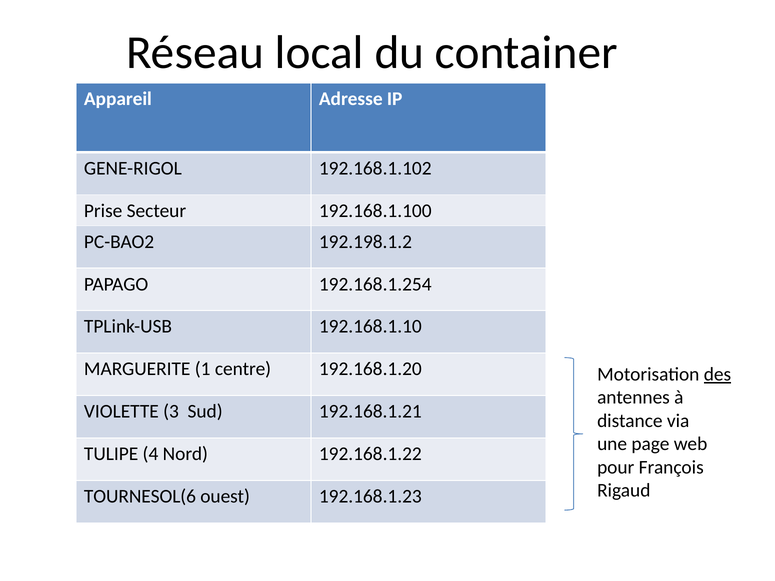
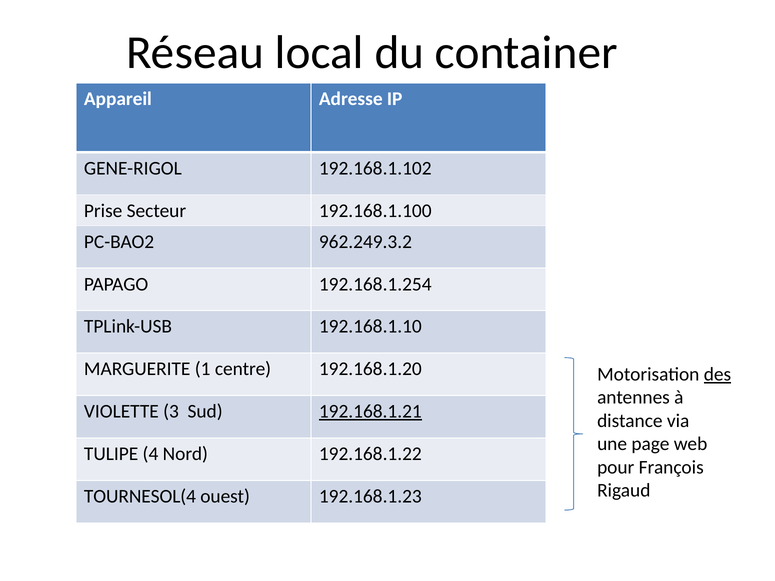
192.198.1.2: 192.198.1.2 -> 962.249.3.2 (365, 242)
192.168.1.21 underline: none -> present (370, 412)
TOURNESOL(6: TOURNESOL(6 -> TOURNESOL(4 (140, 497)
